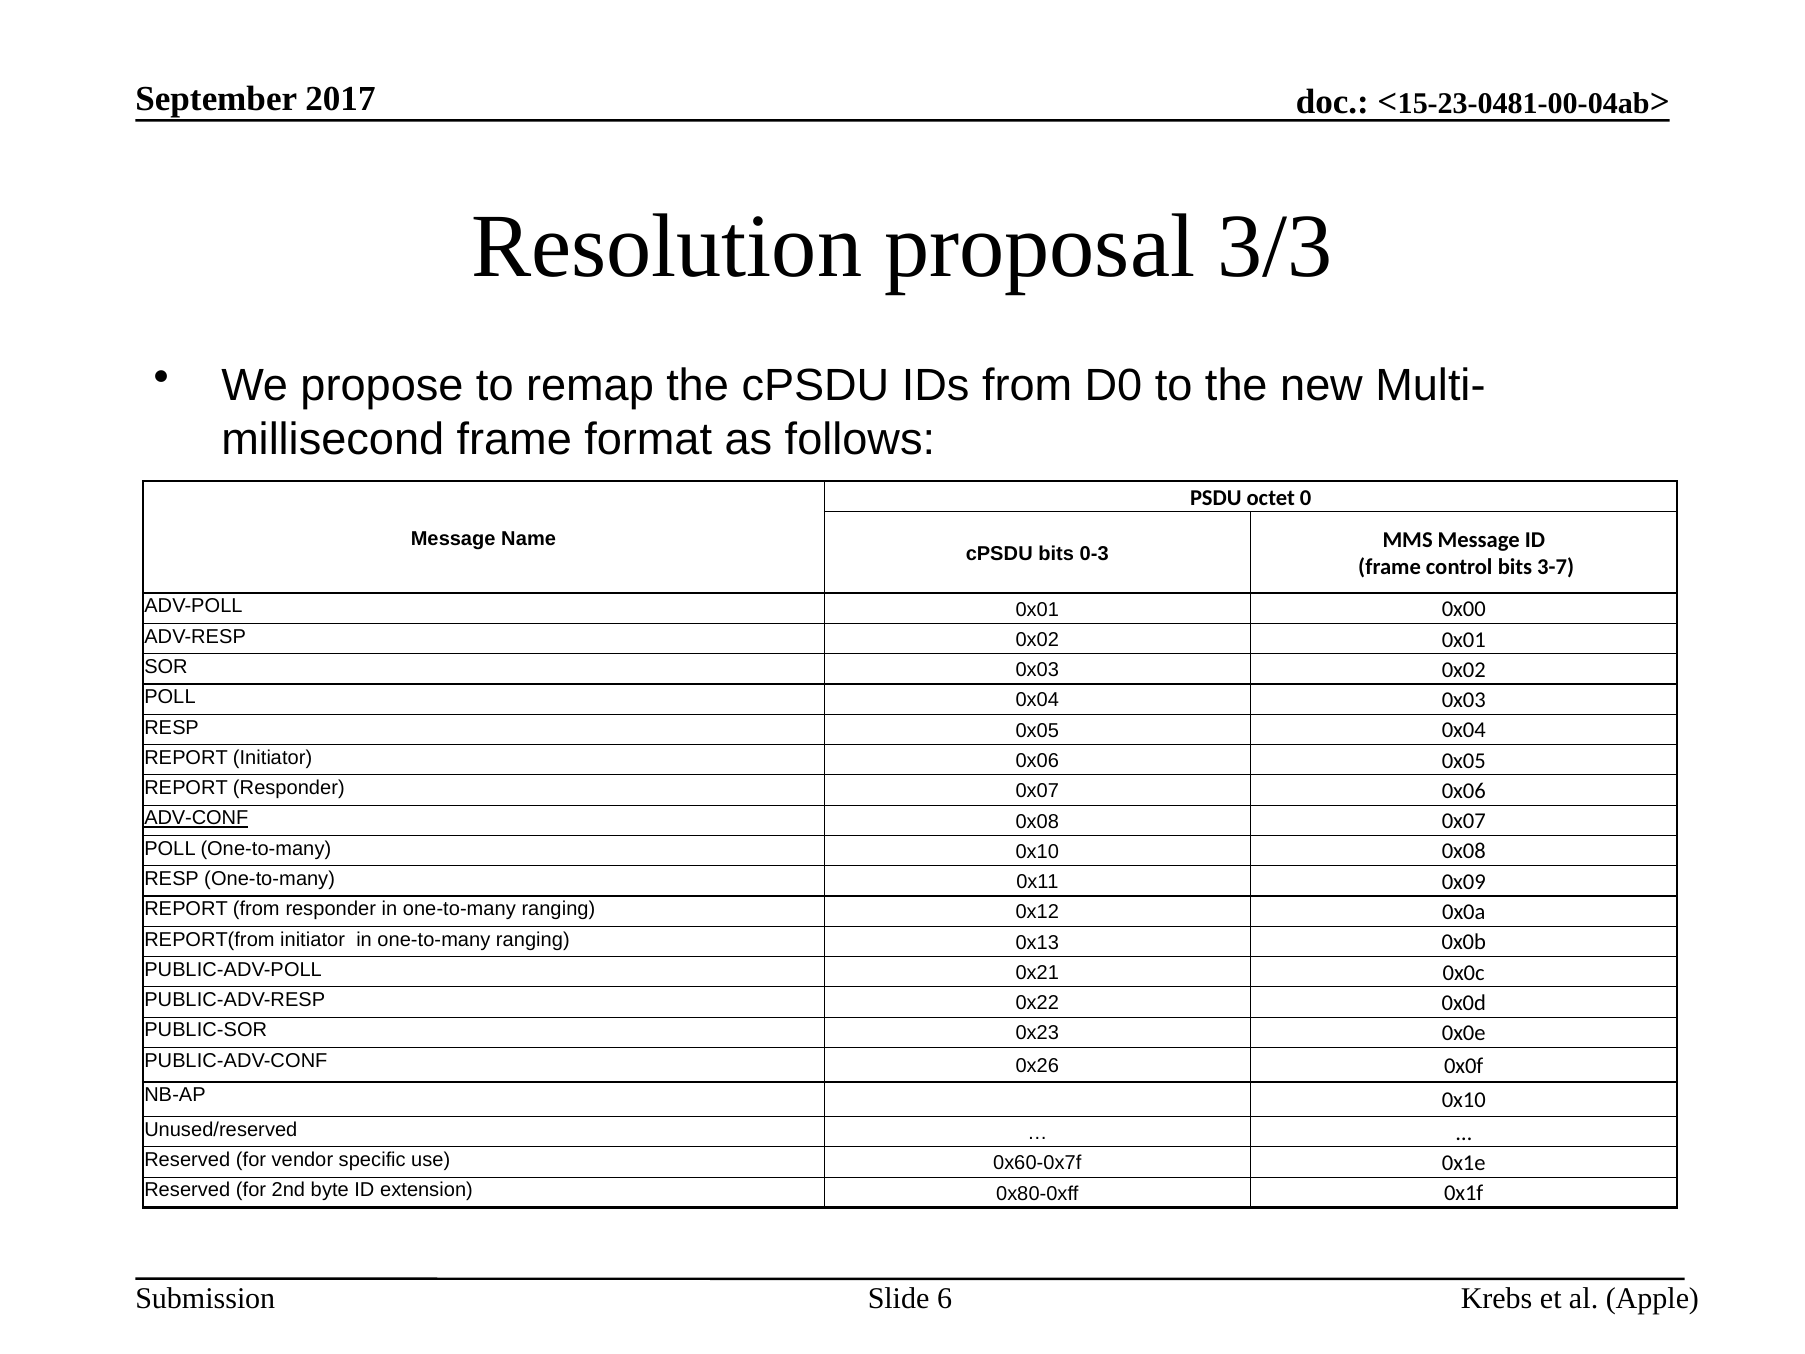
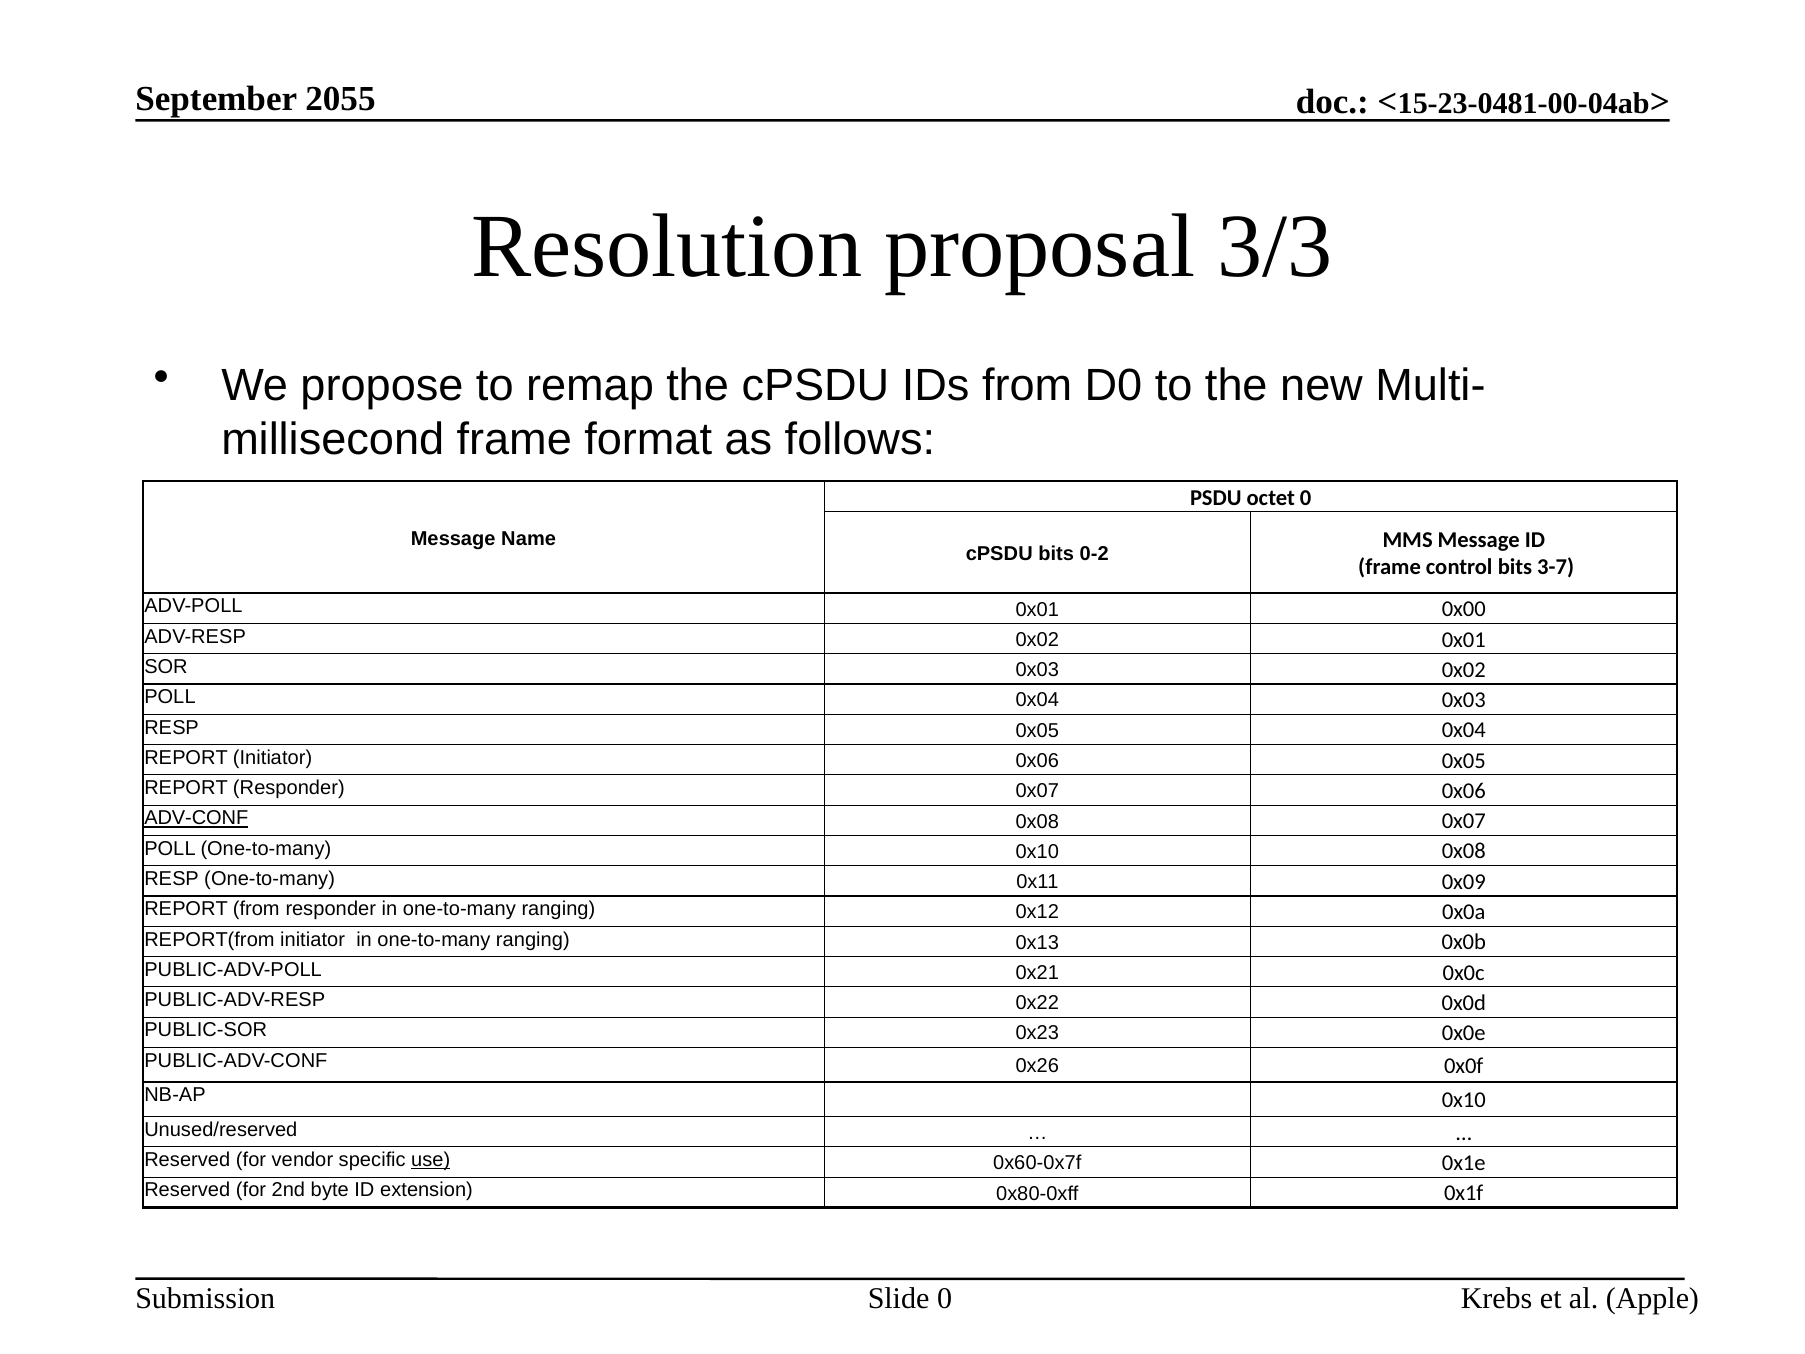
2017: 2017 -> 2055 (340, 98)
0-3: 0-3 -> 0-2 (1094, 553)
use underline: none -> present (431, 1160)
Slide 6: 6 -> 0 (945, 1298)
